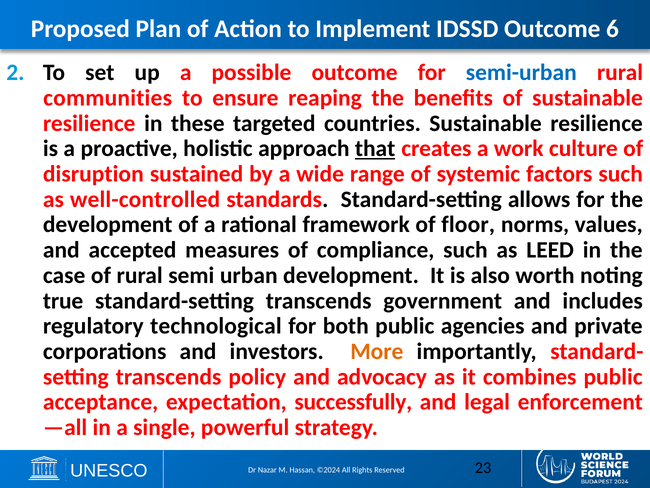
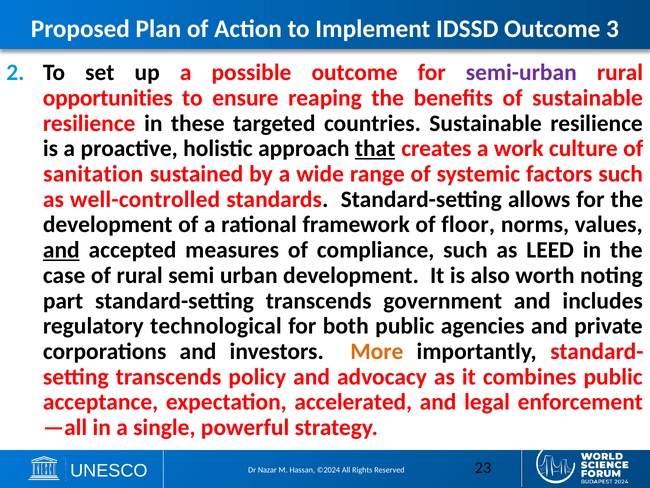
6: 6 -> 3 (613, 29)
semi-urban colour: blue -> purple (521, 72)
communities: communities -> opportunities (108, 98)
disruption: disruption -> sanitation (93, 174)
and underline: none -> present (61, 250)
true: true -> part (63, 300)
successfully: successfully -> accelerated (353, 402)
